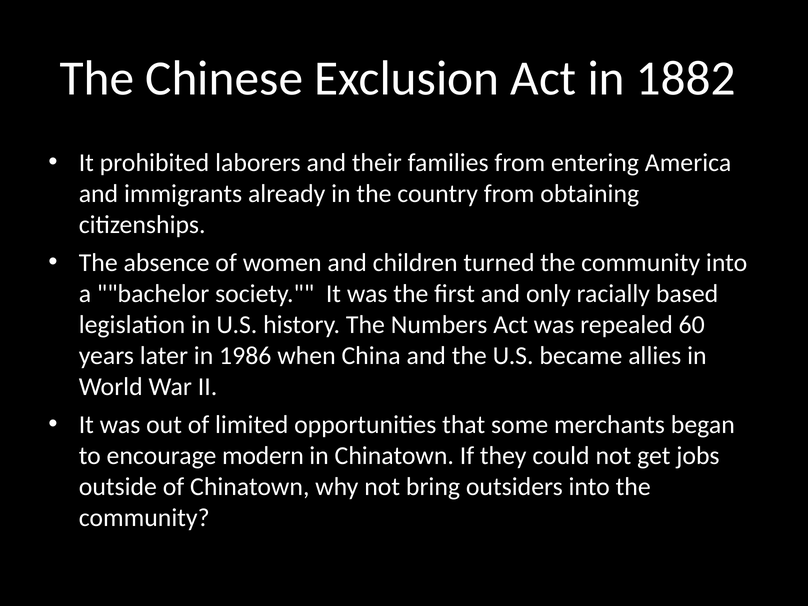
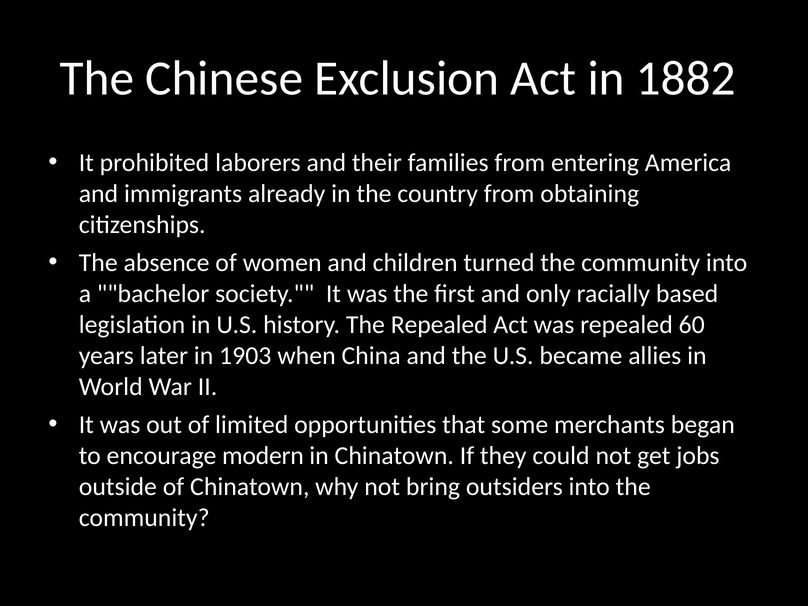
The Numbers: Numbers -> Repealed (439, 325)
1986: 1986 -> 1903 (245, 356)
